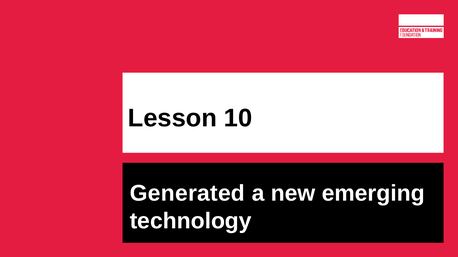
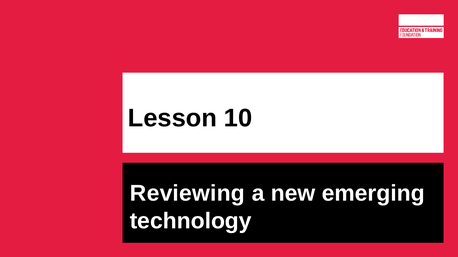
Generated: Generated -> Reviewing (187, 194)
